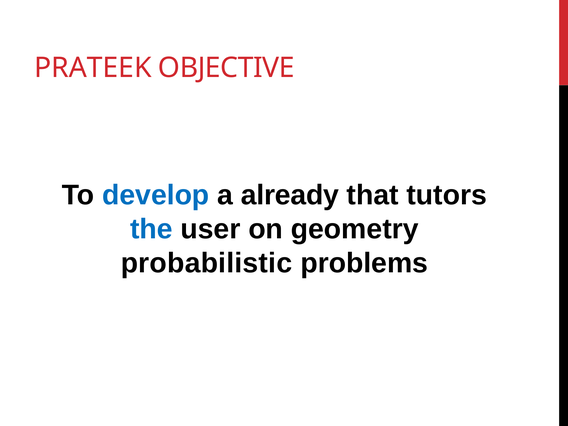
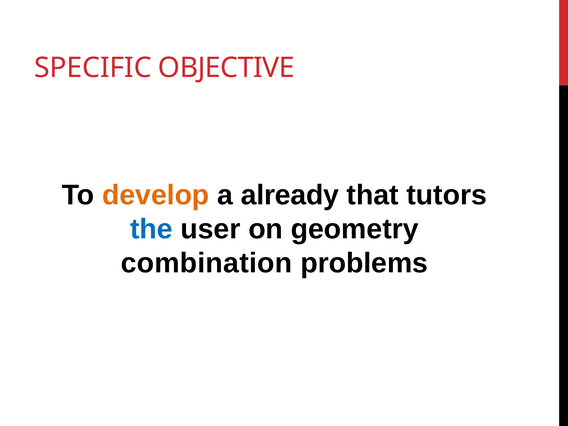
PRATEEK: PRATEEK -> SPECIFIC (93, 68)
develop colour: blue -> orange (156, 195)
probabilistic: probabilistic -> combination (206, 263)
